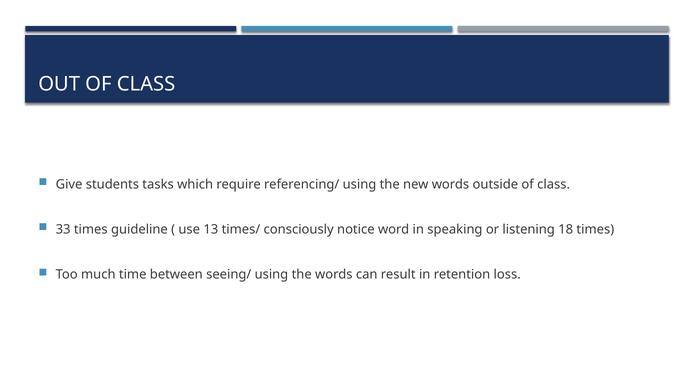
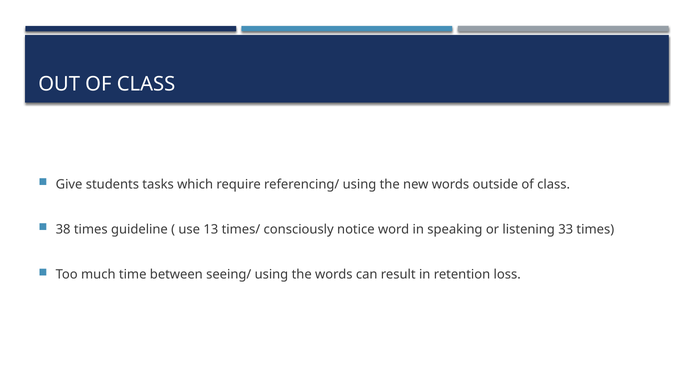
33: 33 -> 38 (63, 230)
18: 18 -> 33 (566, 230)
